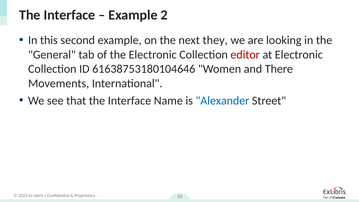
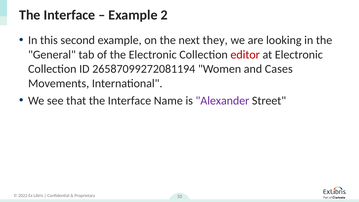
61638753180104646: 61638753180104646 -> 26587099272081194 (144, 69)
There: There -> Cases (279, 69)
Alexander colour: blue -> purple (222, 101)
